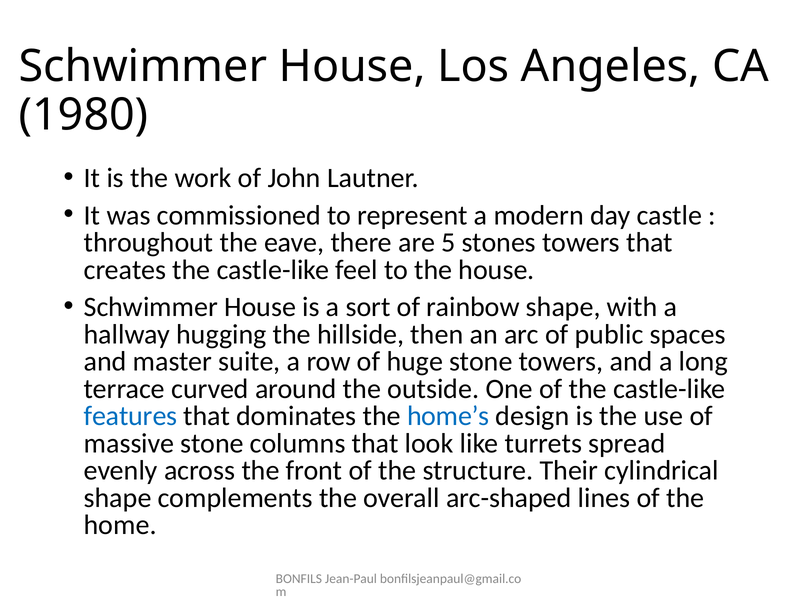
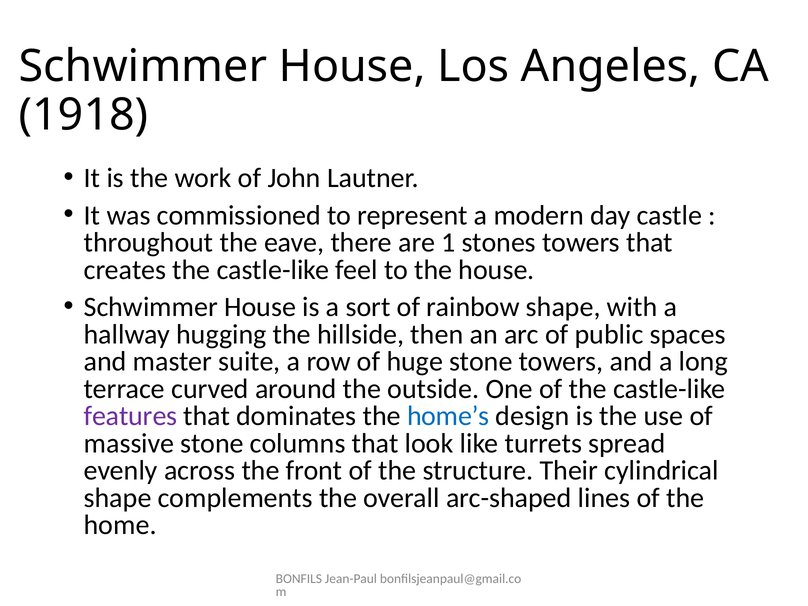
1980: 1980 -> 1918 (84, 115)
5: 5 -> 1 (448, 243)
features colour: blue -> purple (131, 416)
